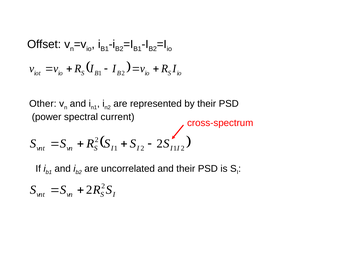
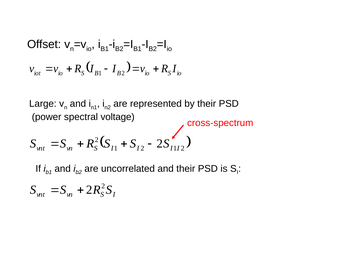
Other: Other -> Large (43, 104)
current: current -> voltage (118, 117)
